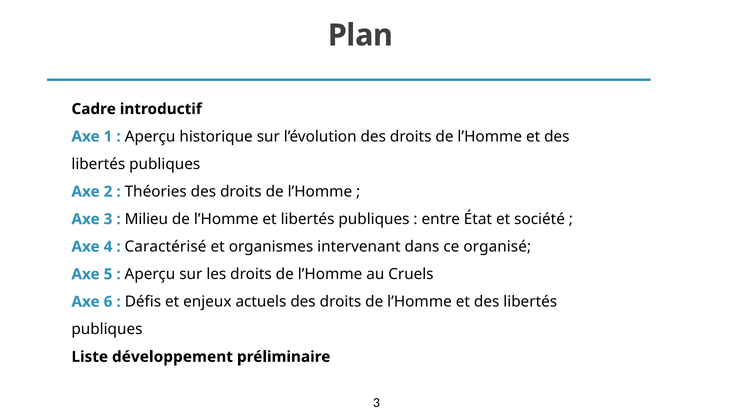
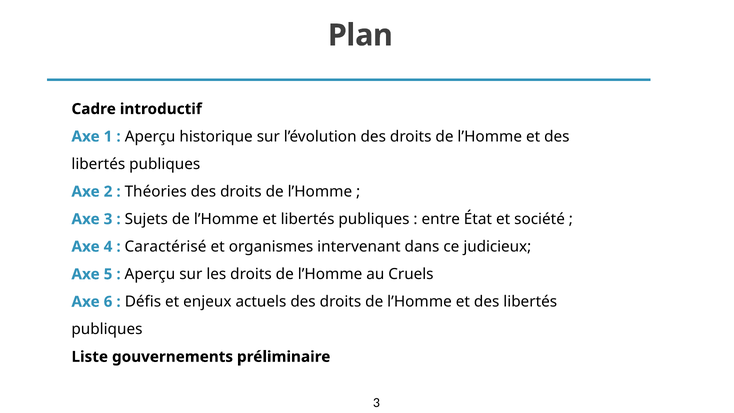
Milieu: Milieu -> Sujets (146, 219)
organisé: organisé -> judicieux (497, 247)
développement: développement -> gouvernements (173, 357)
